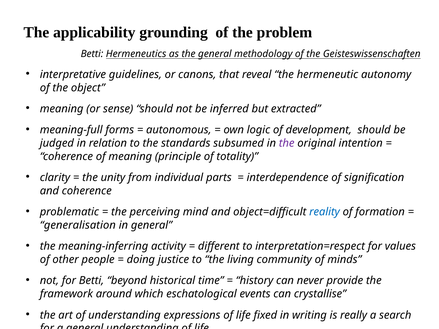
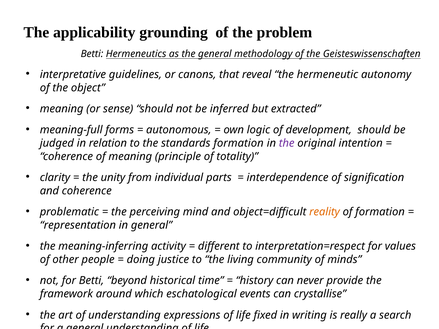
standards subsumed: subsumed -> formation (239, 143)
reality colour: blue -> orange (325, 212)
generalisation: generalisation -> representation (78, 225)
